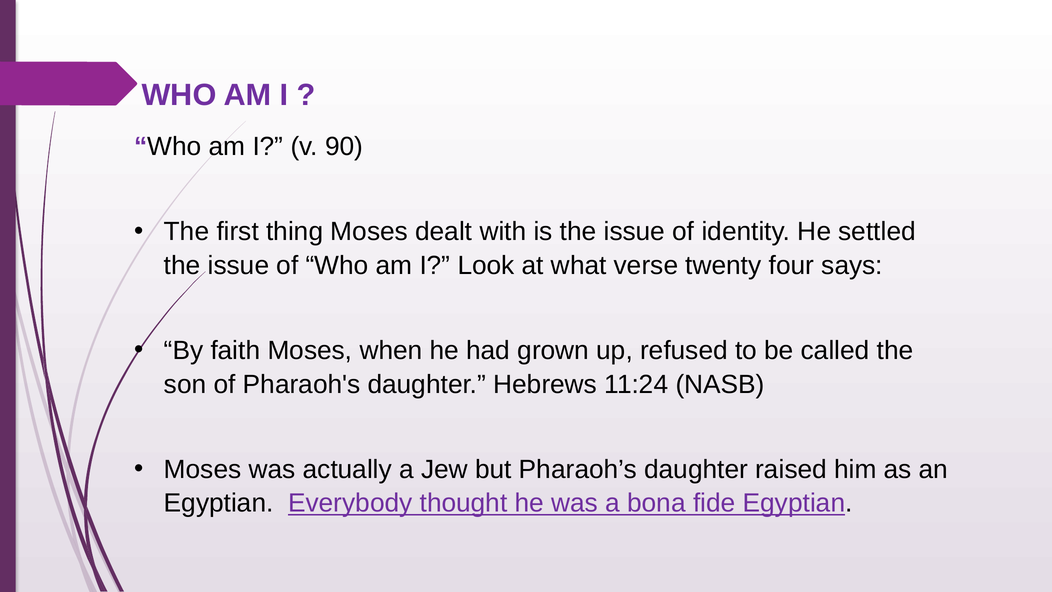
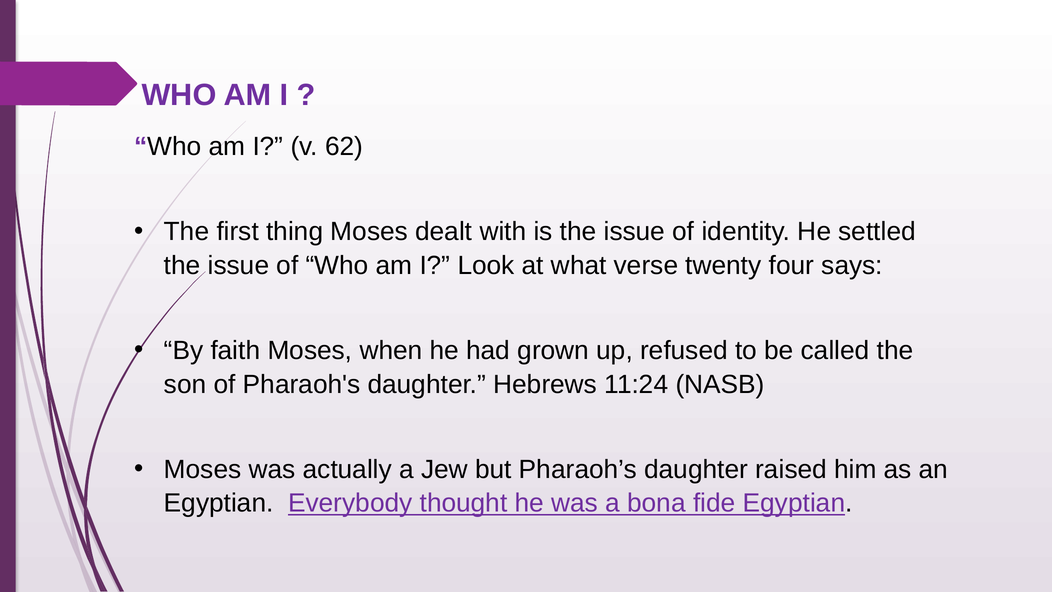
90: 90 -> 62 (344, 147)
